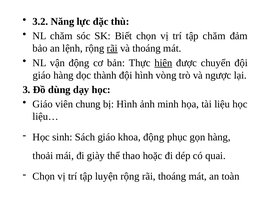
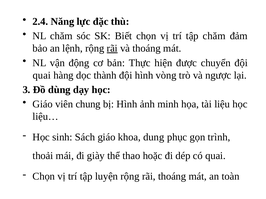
3.2: 3.2 -> 2.4 (40, 22)
hiện underline: present -> none (163, 63)
giáo: giáo -> quai (42, 75)
khoa động: động -> dung (154, 138)
gọn hàng: hàng -> trình (219, 138)
